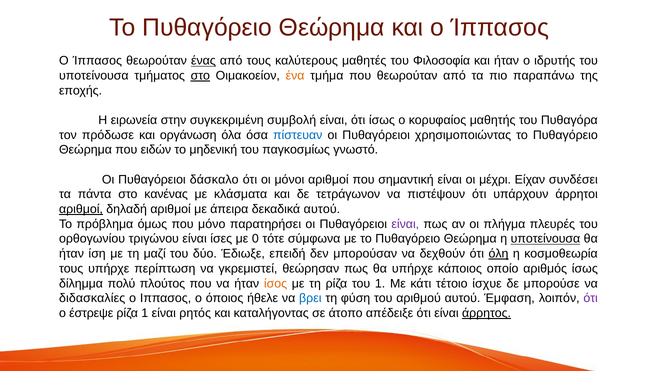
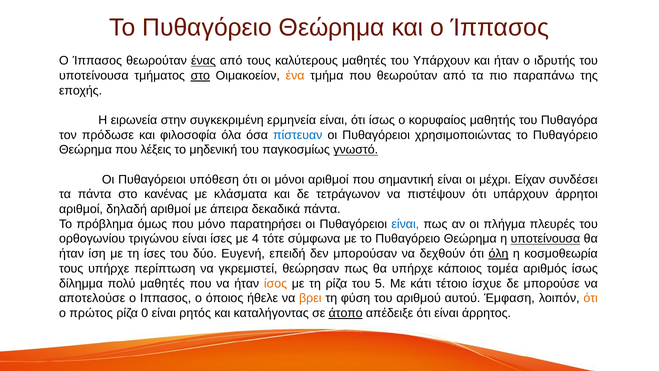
του Φιλοσοφία: Φιλοσοφία -> Υπάρχουν (442, 61)
συμβολή: συμβολή -> ερμηνεία (292, 120)
οργάνωση: οργάνωση -> φιλοσοφία (188, 135)
ειδών: ειδών -> λέξεις (156, 150)
γνωστό underline: none -> present (356, 150)
δάσκαλο: δάσκαλο -> υπόθεση (214, 179)
αριθμοί underline: present -> none (81, 209)
δεκαδικά αυτού: αυτού -> πάντα (322, 209)
είναι colour: purple -> blue (405, 224)
0: 0 -> 4 (255, 239)
τη μαζί: μαζί -> ίσες (155, 254)
Έδιωξε: Έδιωξε -> Ευγενή (243, 254)
οποίο: οποίο -> τομέα (503, 268)
πολύ πλούτος: πλούτος -> μαθητές (162, 283)
του 1: 1 -> 5 (380, 283)
διδασκαλίες: διδασκαλίες -> αποτελούσε (92, 298)
βρει colour: blue -> orange (310, 298)
ότι colour: purple -> orange (591, 298)
έστρεψε: έστρεψε -> πρώτος (91, 313)
ρίζα 1: 1 -> 0 (145, 313)
άτοπο underline: none -> present (346, 313)
άρρητος underline: present -> none (487, 313)
